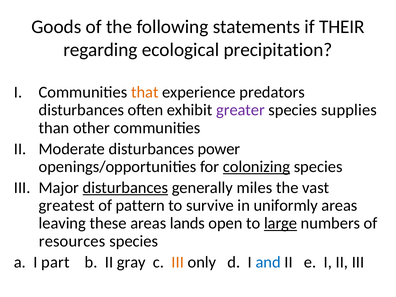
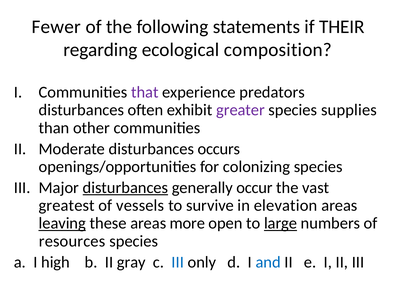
Goods: Goods -> Fewer (56, 27)
precipitation: precipitation -> composition (278, 50)
that colour: orange -> purple (145, 92)
power: power -> occurs (219, 149)
colonizing underline: present -> none (256, 167)
miles: miles -> occur (255, 188)
pattern: pattern -> vessels (140, 205)
uniformly: uniformly -> elevation (286, 205)
leaving underline: none -> present (62, 223)
lands: lands -> more (187, 223)
part: part -> high (56, 262)
III colour: orange -> blue (178, 262)
